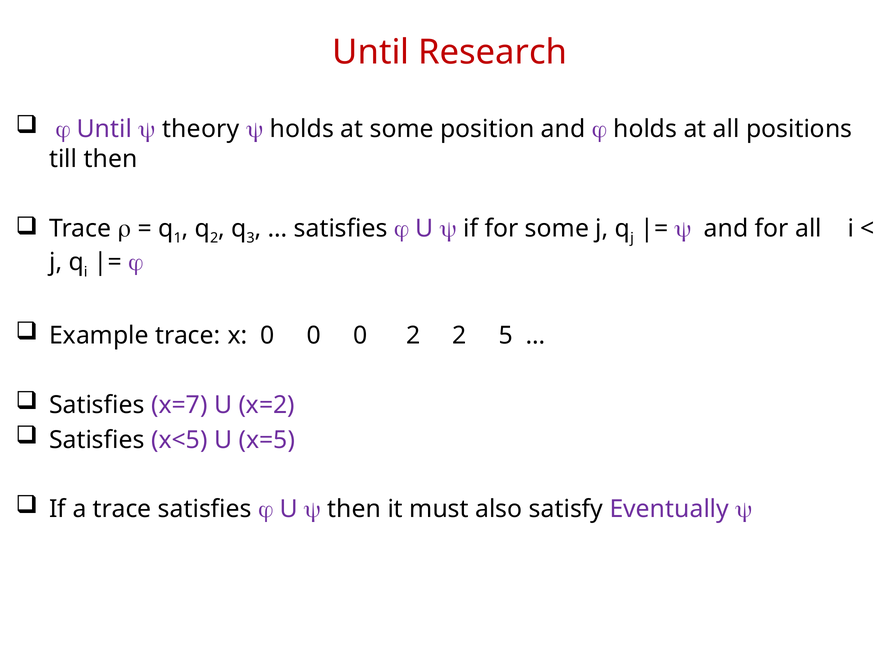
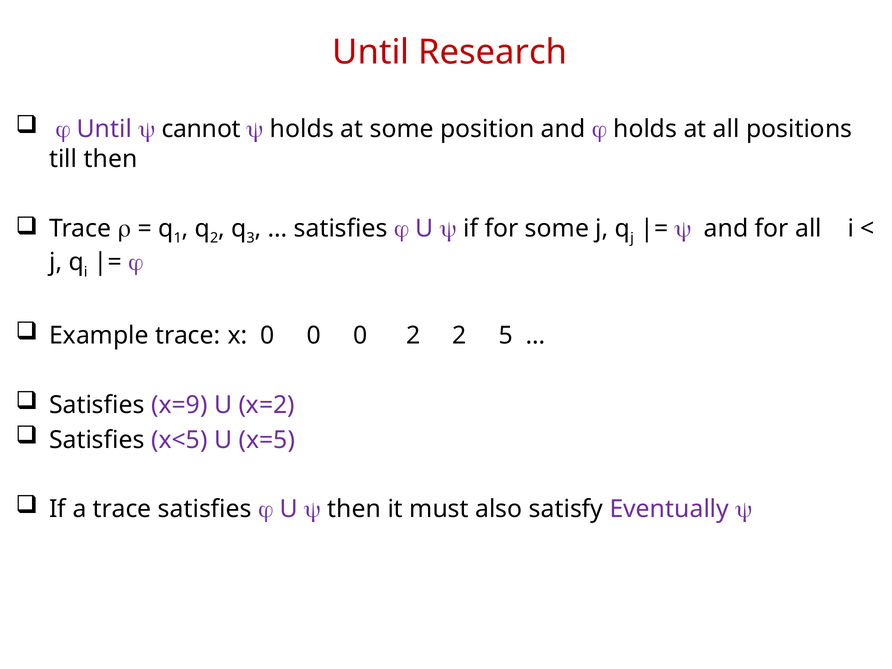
theory: theory -> cannot (201, 129)
x=7: x=7 -> x=9 (179, 405)
